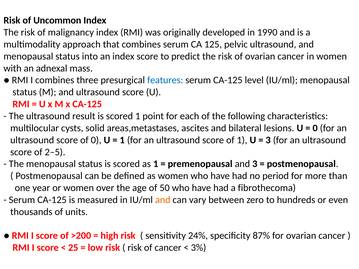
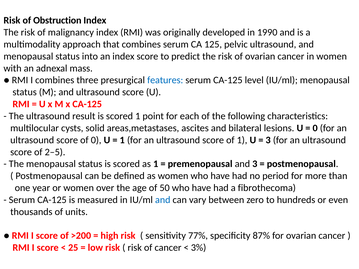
Uncommon: Uncommon -> Obstruction (57, 20)
and colour: orange -> blue (163, 200)
24%: 24% -> 77% (198, 236)
